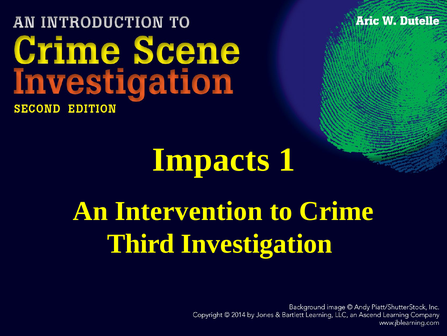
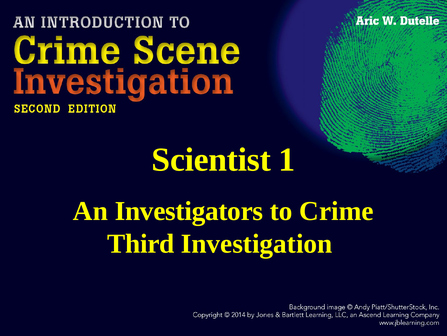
Impacts: Impacts -> Scientist (211, 160)
Intervention: Intervention -> Investigators (189, 211)
